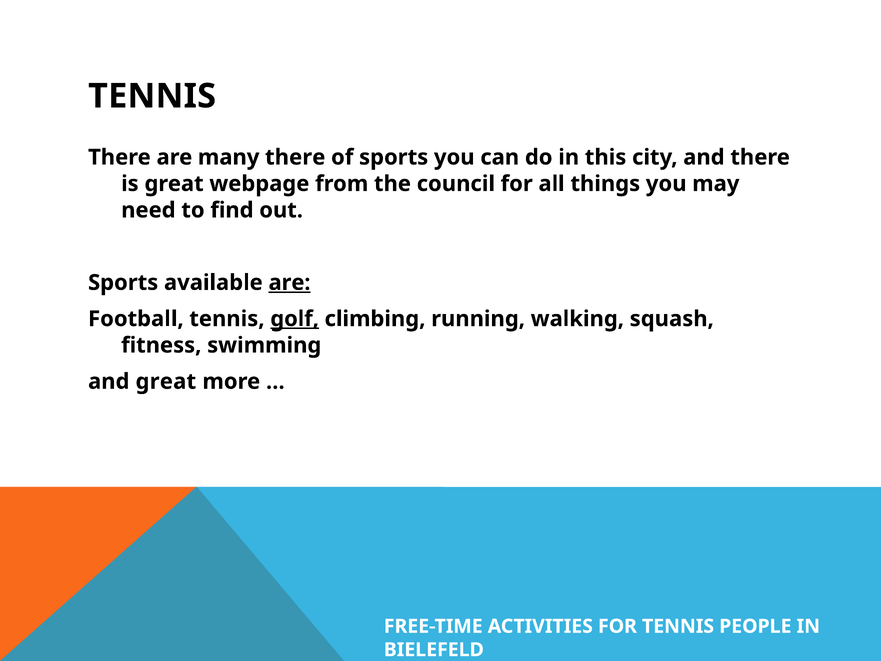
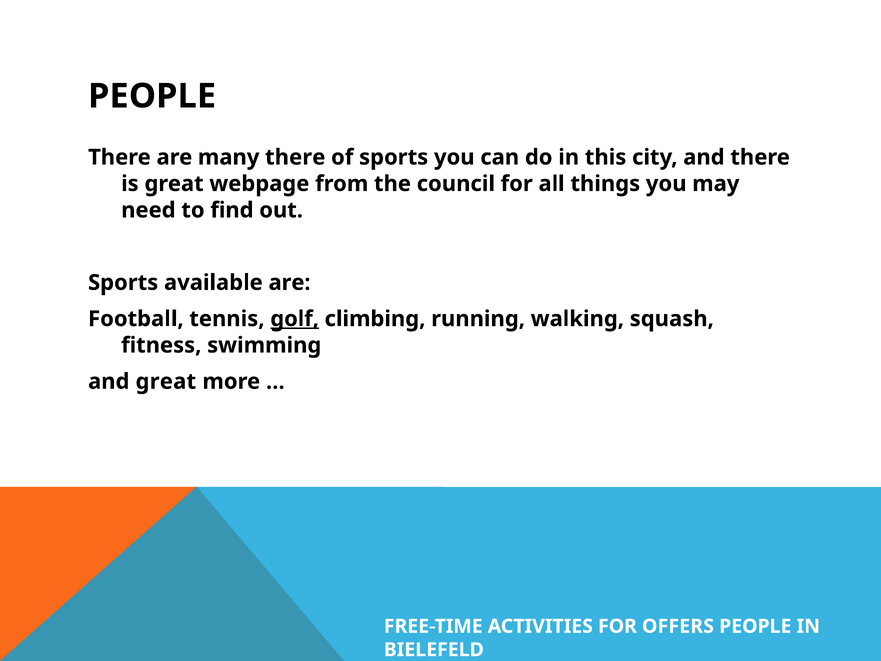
TENNIS: TENNIS -> PEOPLE (152, 96)
are underline: present -> none (290, 283)
FOR TENNIS: TENNIS -> OFFERS (678, 626)
